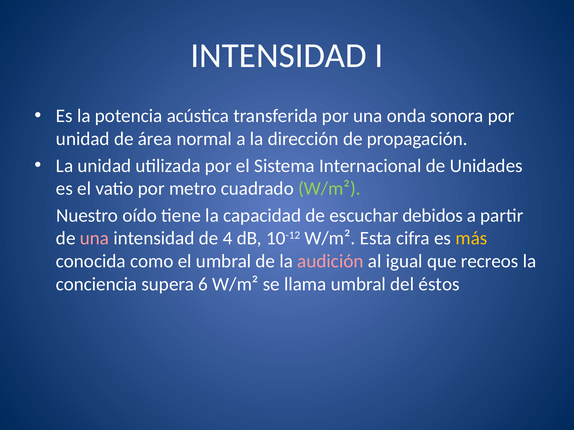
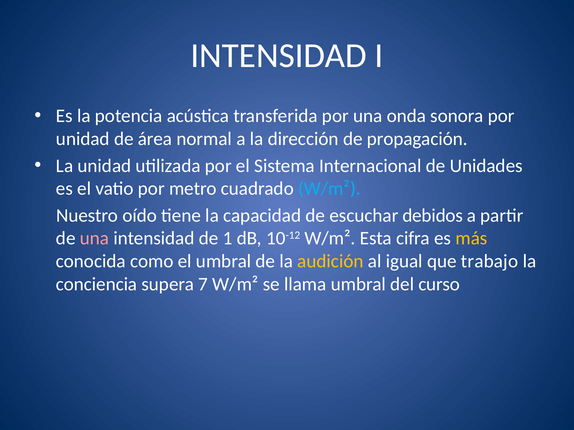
W/m² colour: light green -> light blue (329, 189)
4: 4 -> 1 (228, 239)
audición colour: pink -> yellow (330, 262)
recreos: recreos -> trabajo (490, 262)
6: 6 -> 7 (203, 285)
éstos: éstos -> curso (439, 285)
